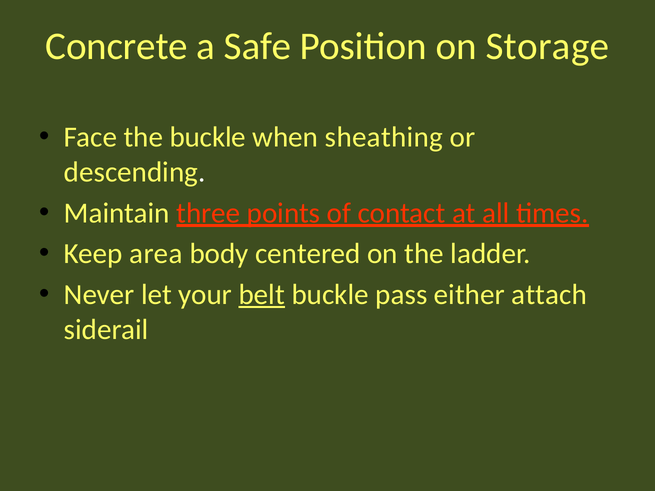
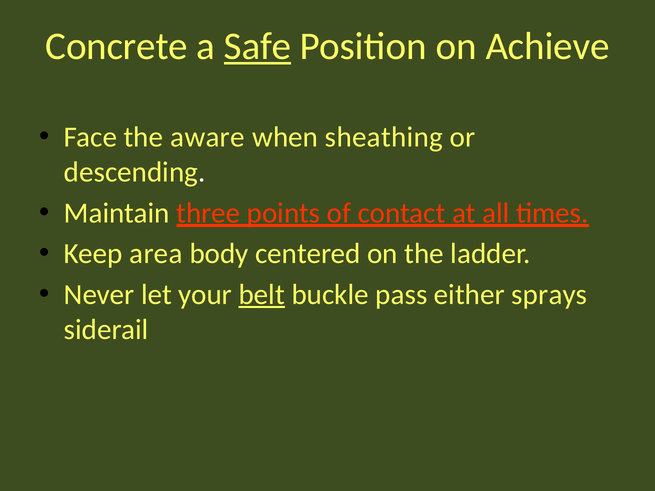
Safe underline: none -> present (258, 46)
Storage: Storage -> Achieve (548, 46)
the buckle: buckle -> aware (208, 137)
attach: attach -> sprays (549, 295)
